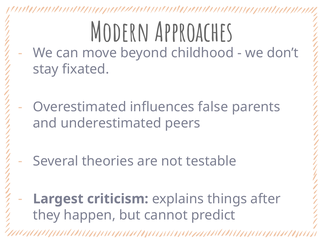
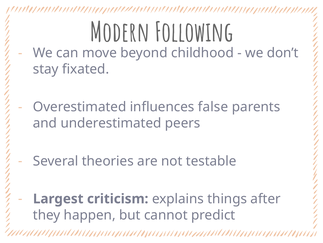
Approaches: Approaches -> Following (194, 33)
